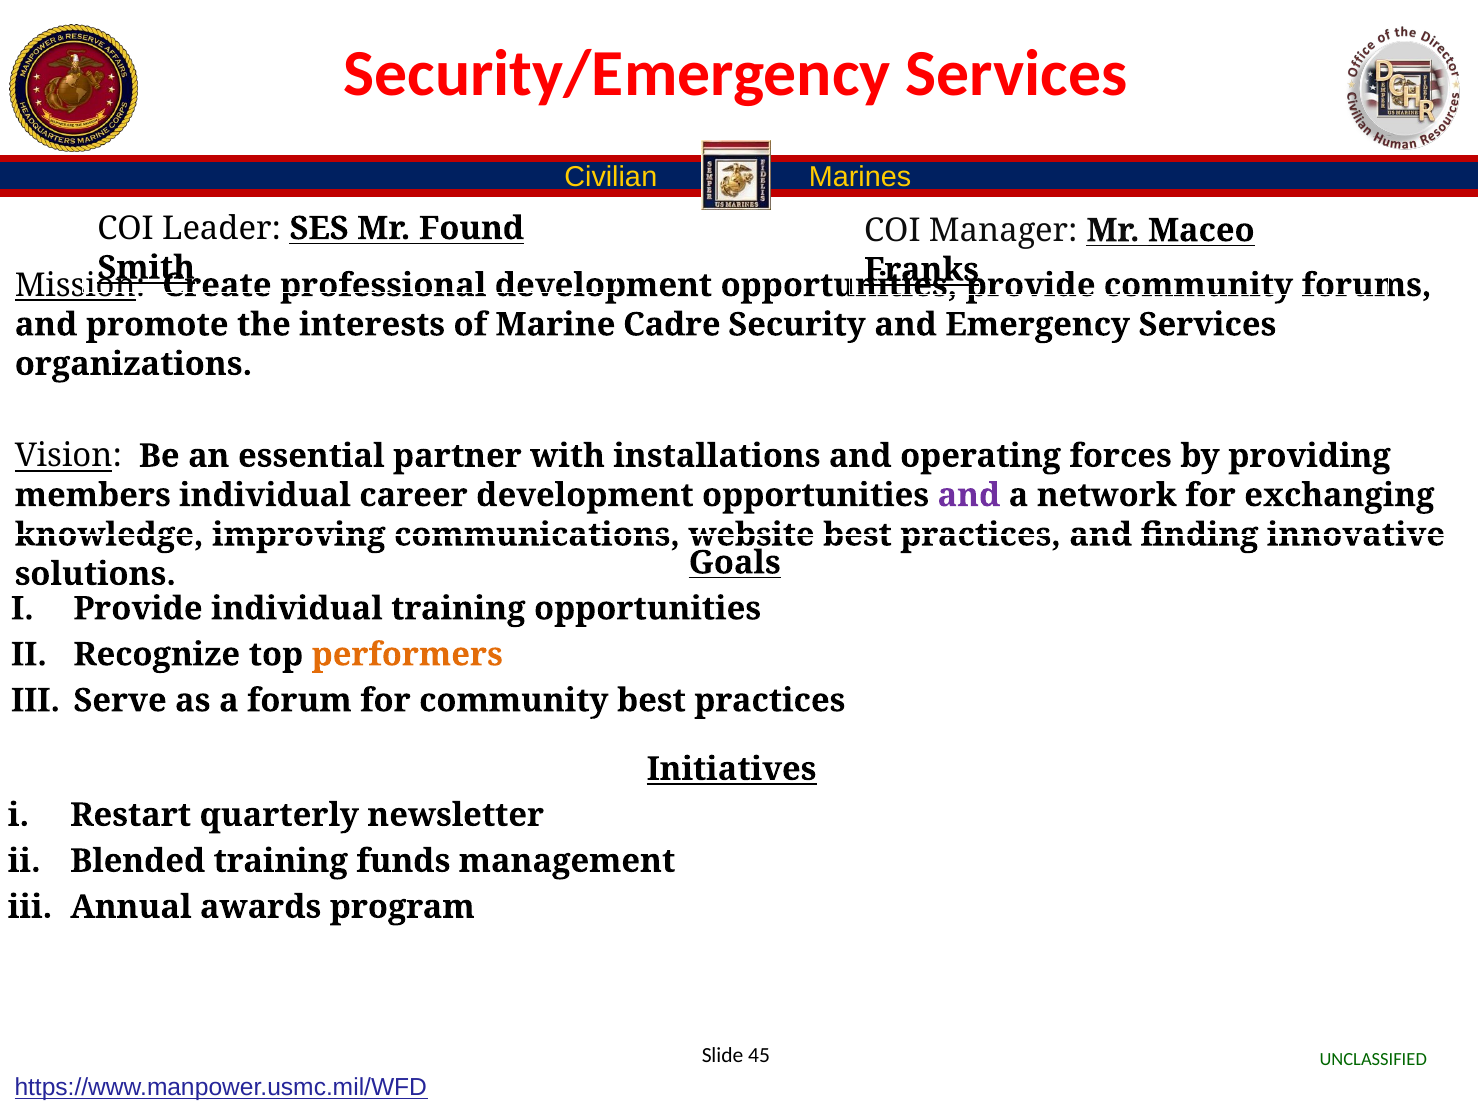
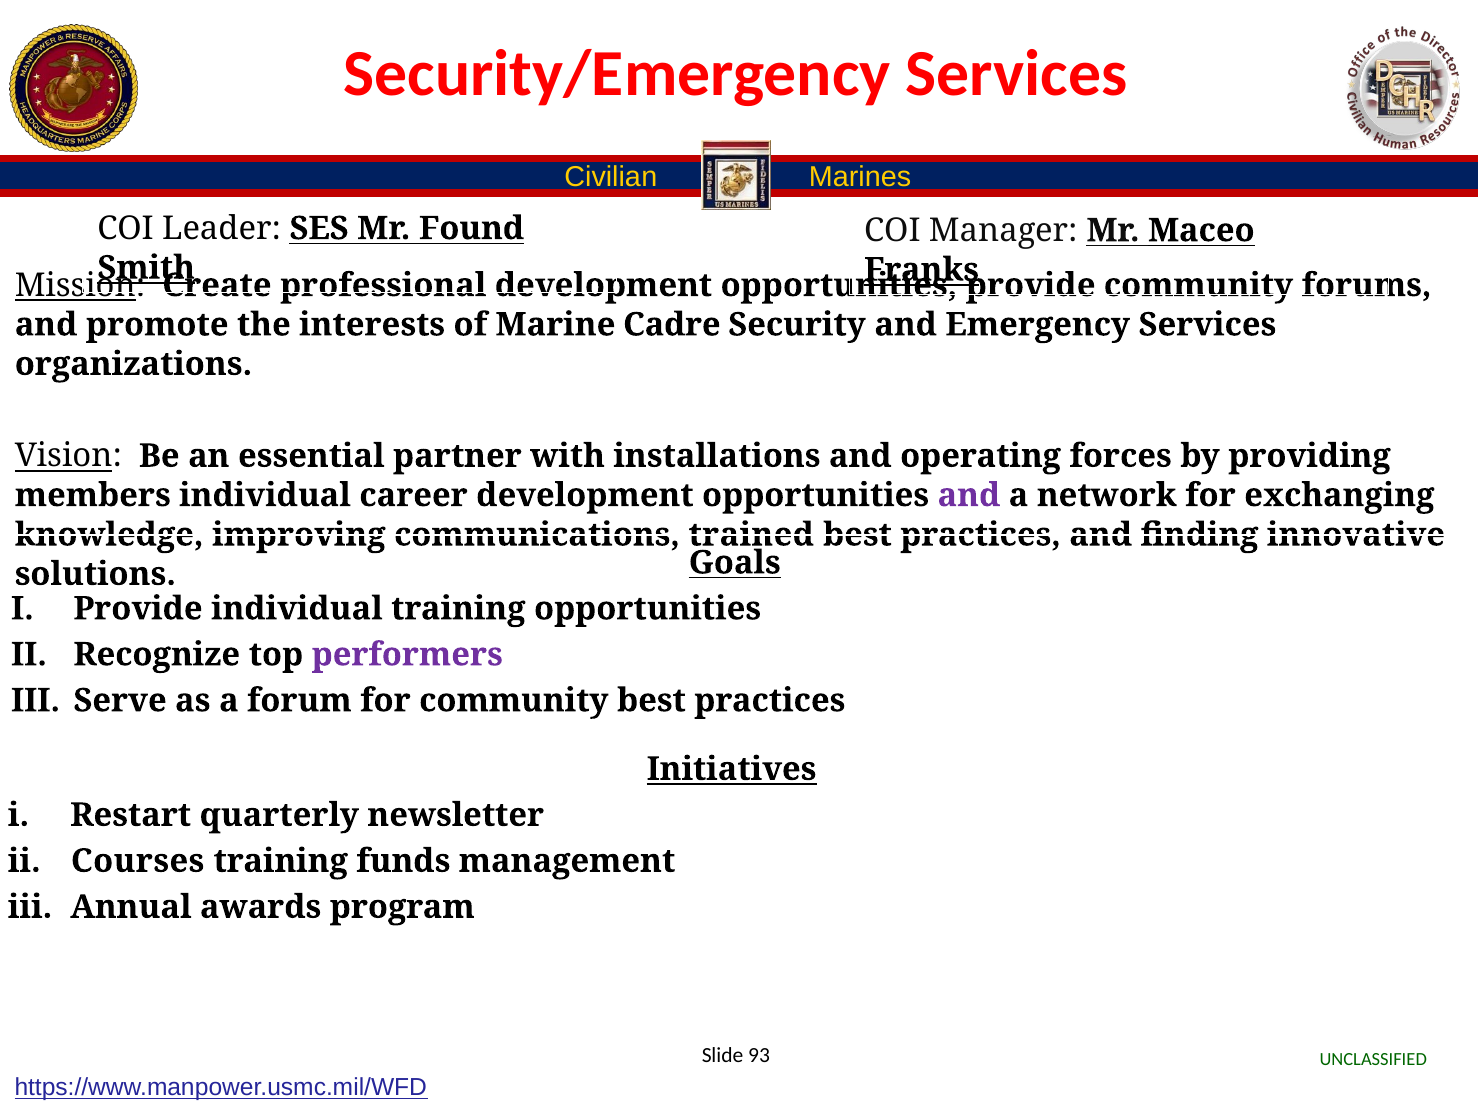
website: website -> trained (751, 535)
performers colour: orange -> purple (407, 655)
Blended: Blended -> Courses (138, 861)
45: 45 -> 93 (759, 1056)
